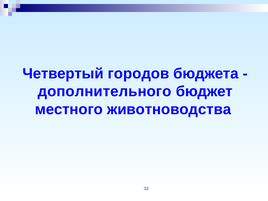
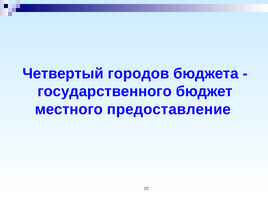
дополнительного: дополнительного -> государственного (105, 91)
животноводства: животноводства -> предоставление (169, 109)
